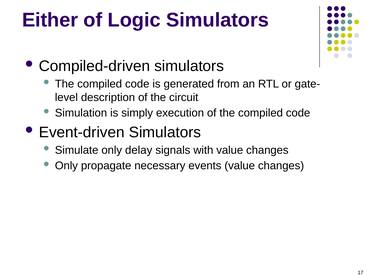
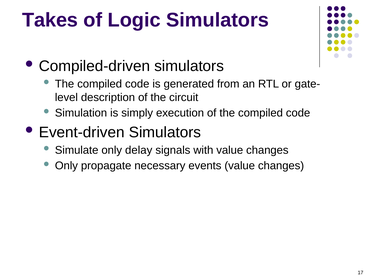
Either: Either -> Takes (50, 20)
